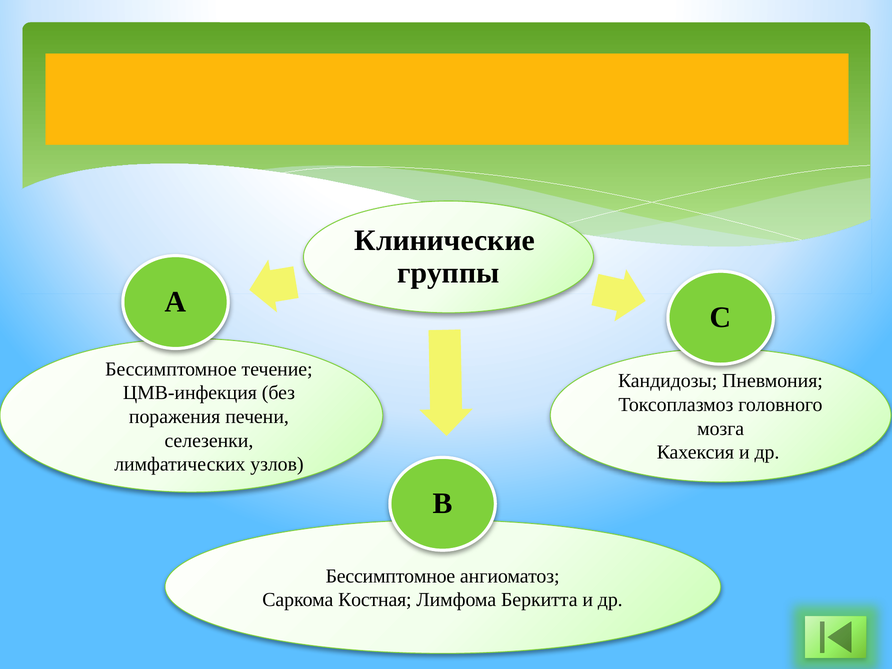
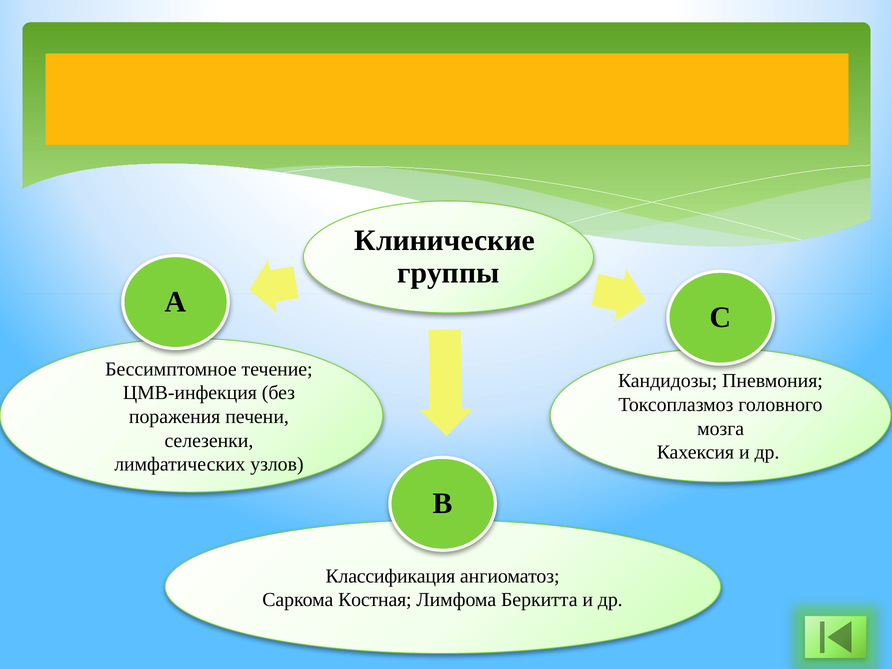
Бессимптомное: Бессимптомное -> Классификация (390, 576)
